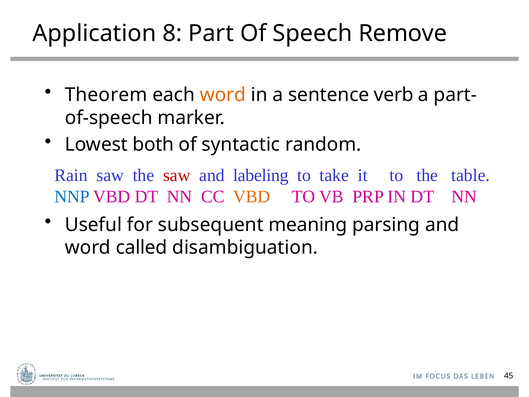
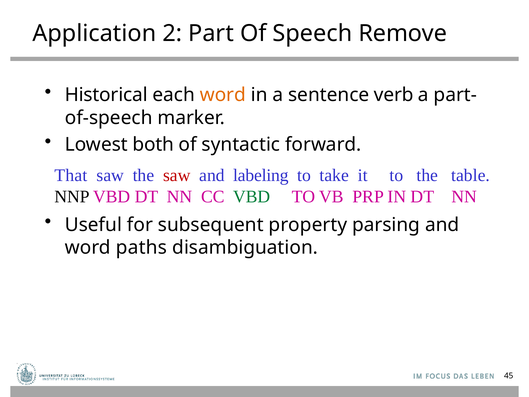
8: 8 -> 2 (172, 33)
Theorem: Theorem -> Historical (106, 95)
random: random -> forward (323, 144)
Rain: Rain -> That (71, 175)
NNP colour: blue -> black (72, 197)
VBD colour: orange -> green (252, 197)
meaning: meaning -> property (308, 225)
called: called -> paths (141, 247)
